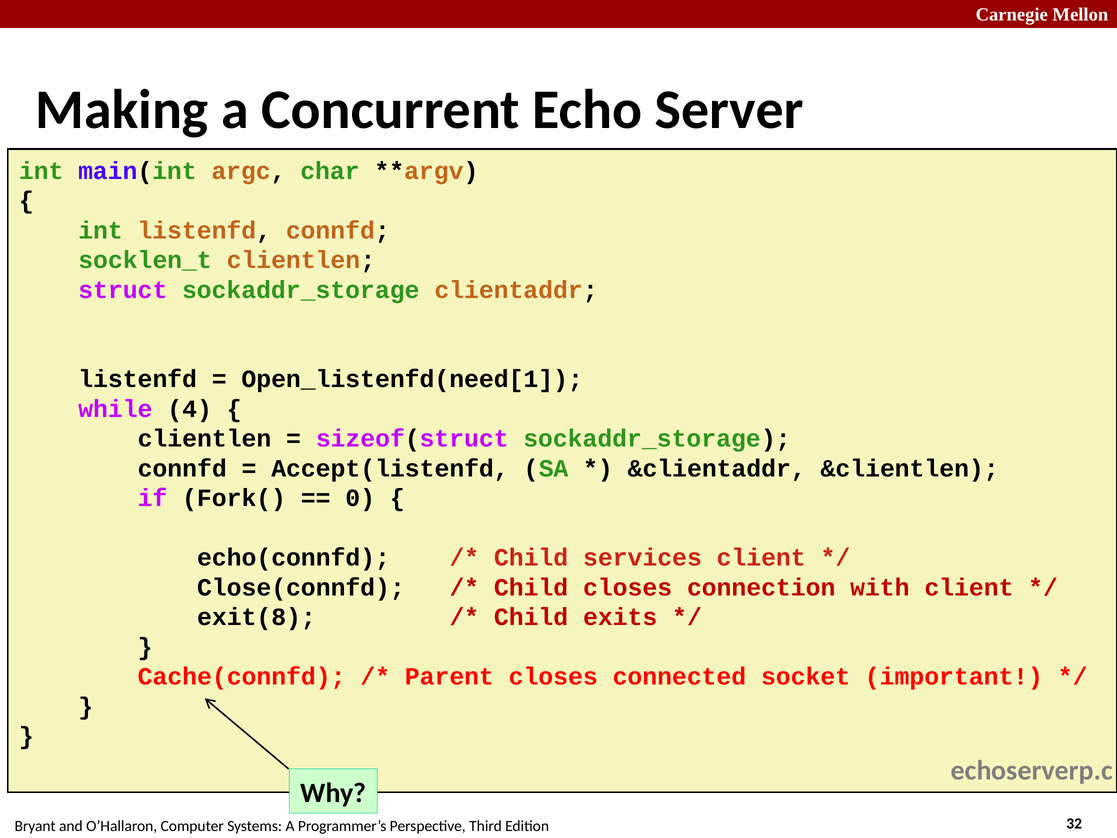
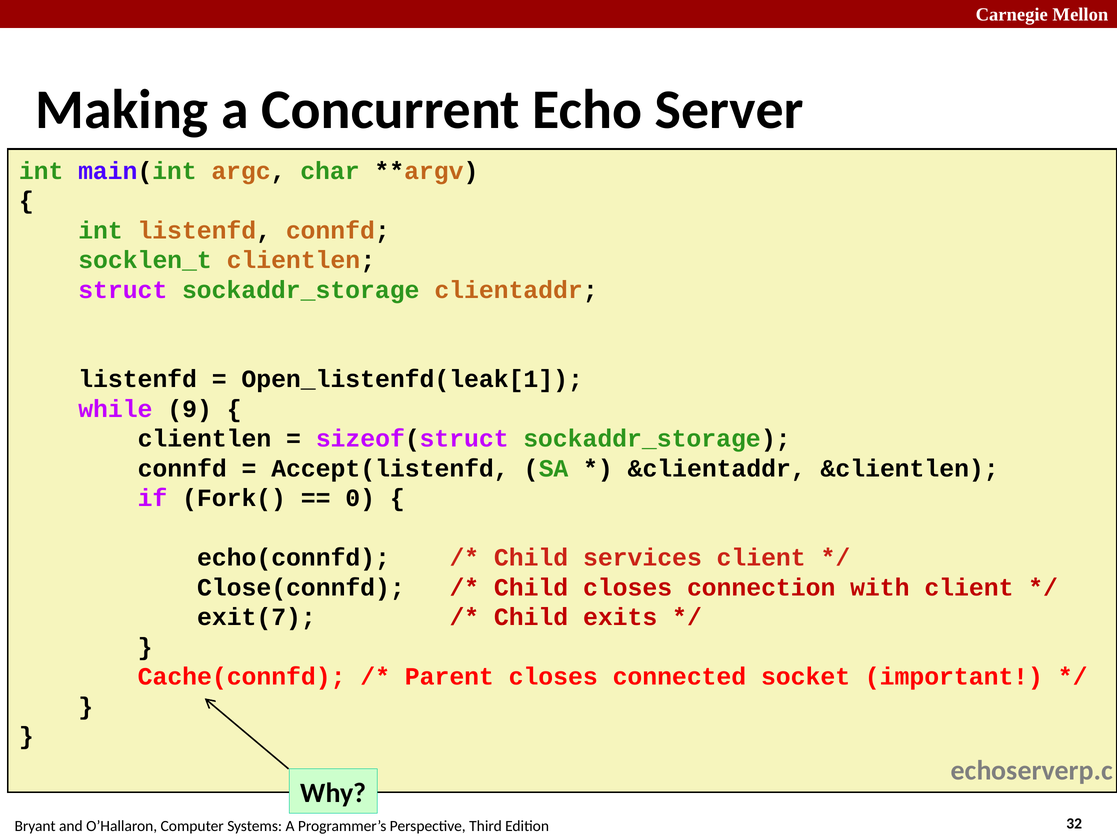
Open_listenfd(need[1: Open_listenfd(need[1 -> Open_listenfd(leak[1 (412, 379)
4: 4 -> 9 (190, 409)
exit(8: exit(8 -> exit(7 (256, 617)
